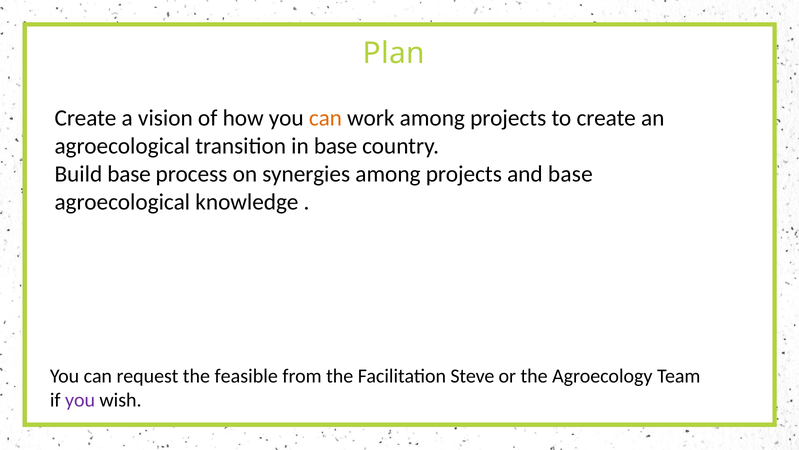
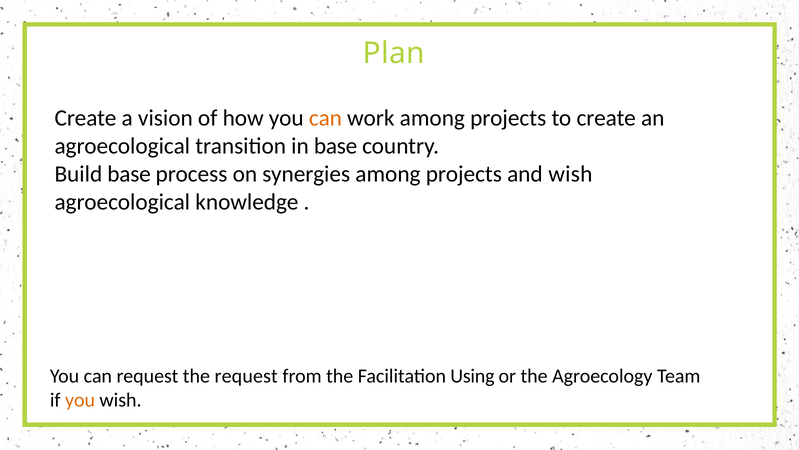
and base: base -> wish (570, 174)
the feasible: feasible -> request (246, 376)
Steve: Steve -> Using (472, 376)
you colour: purple -> orange (80, 400)
